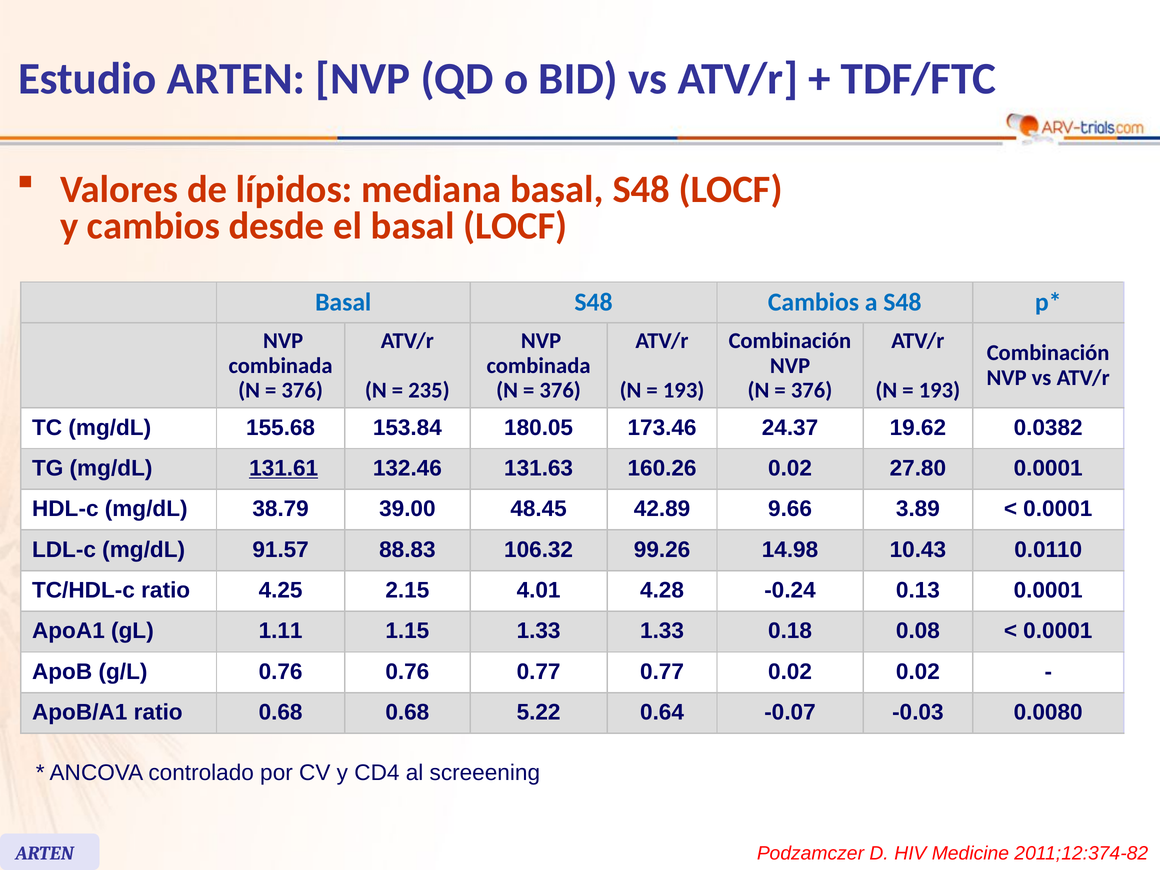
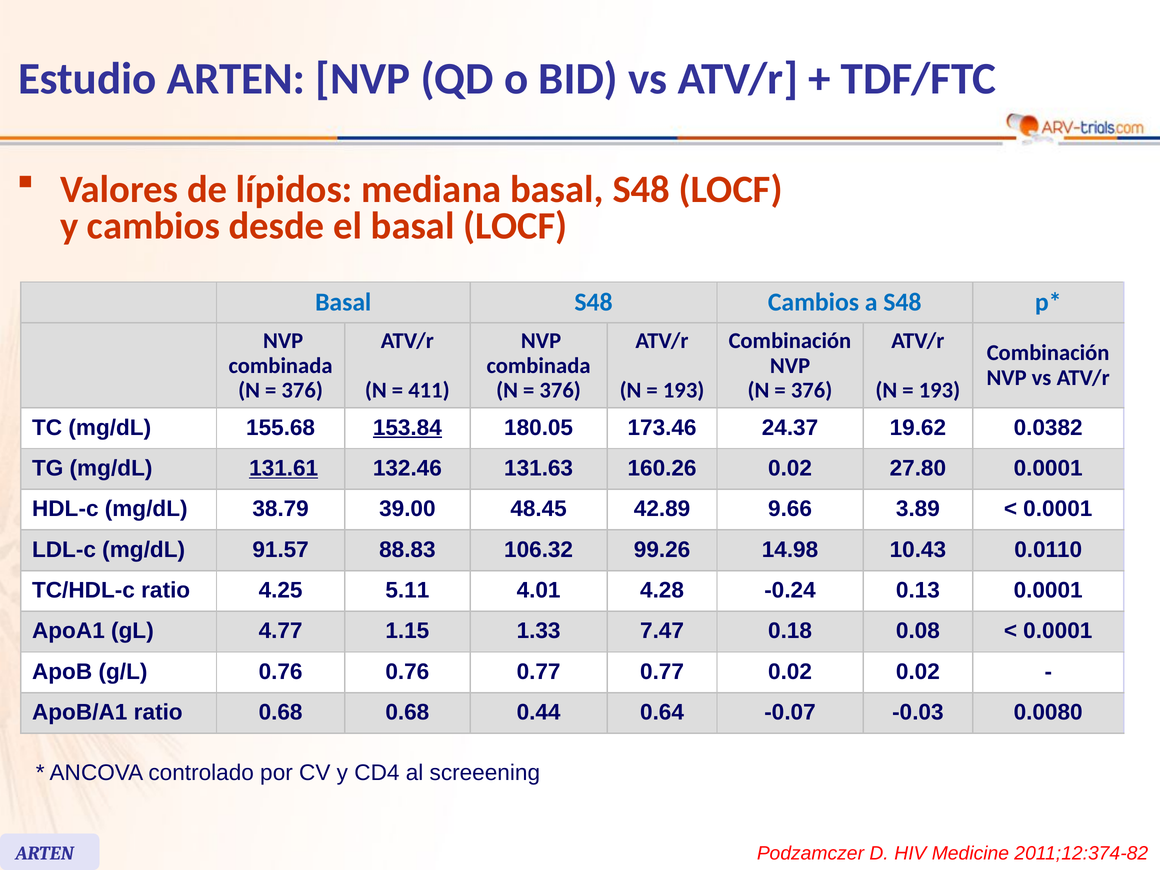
235: 235 -> 411 (429, 390)
153.84 underline: none -> present (407, 428)
2.15: 2.15 -> 5.11 (407, 590)
1.11: 1.11 -> 4.77 (281, 631)
1.33 1.33: 1.33 -> 7.47 (662, 631)
5.22: 5.22 -> 0.44 (539, 712)
